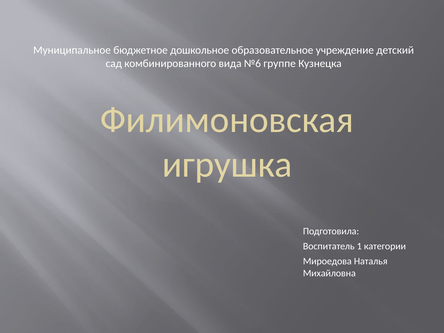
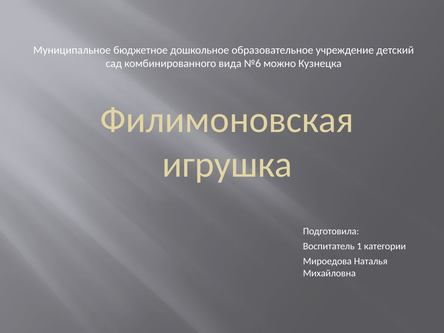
группе: группе -> можно (280, 64)
